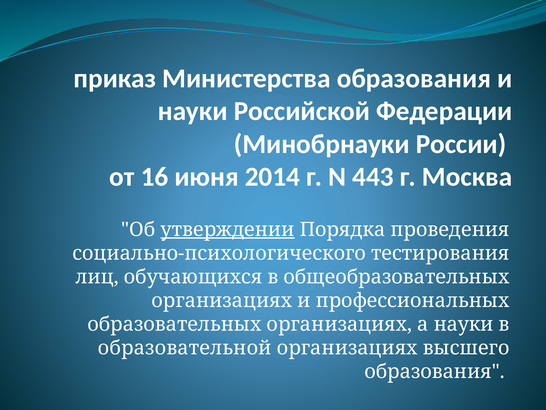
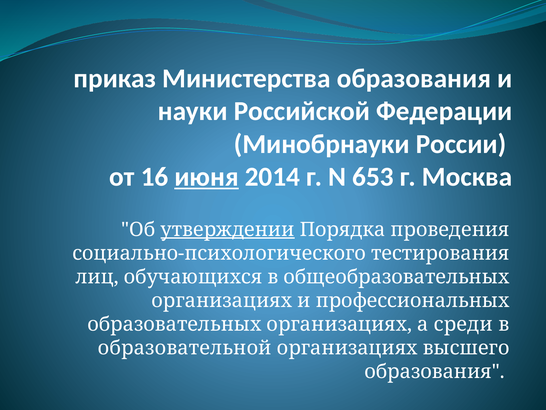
июня underline: none -> present (207, 177)
443: 443 -> 653 (373, 177)
а науки: науки -> среди (463, 324)
